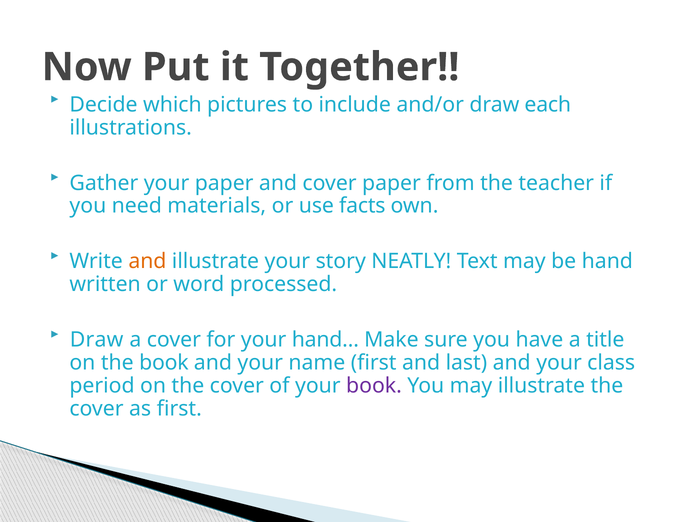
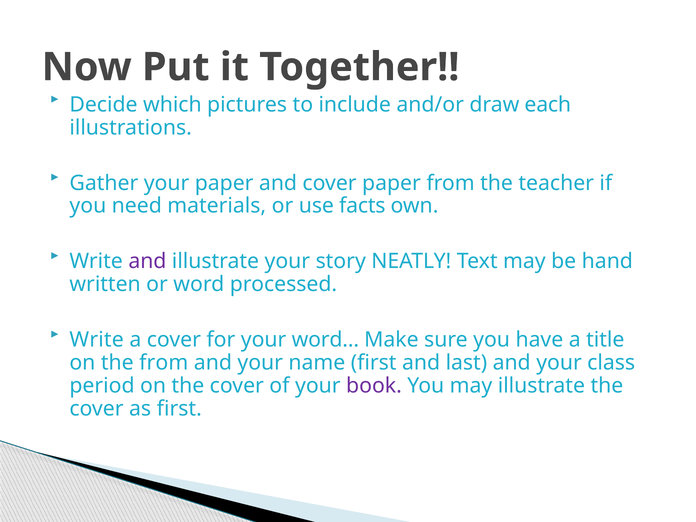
and colour: orange -> purple (147, 261)
Draw: Draw -> Write (97, 340)
hand…: hand… -> word… (325, 340)
the book: book -> from (164, 363)
